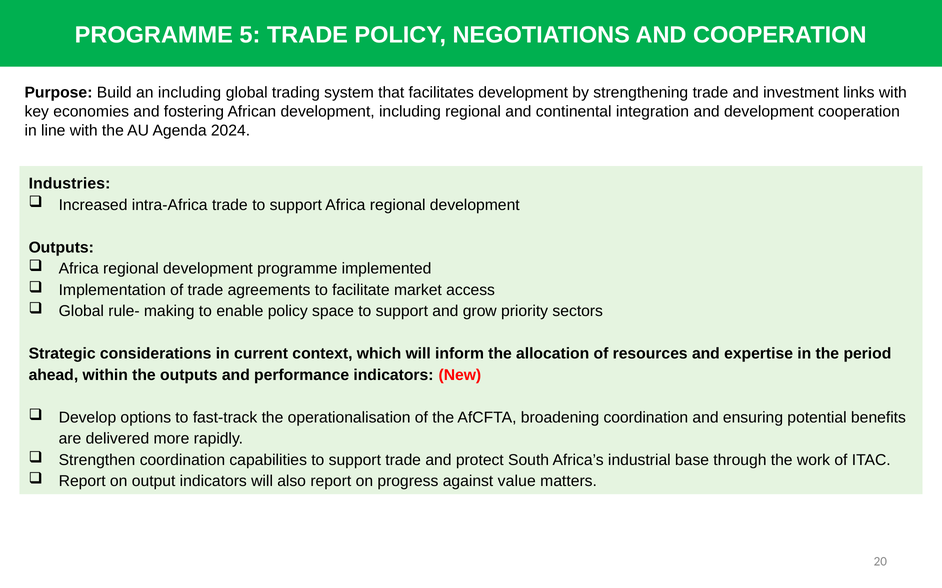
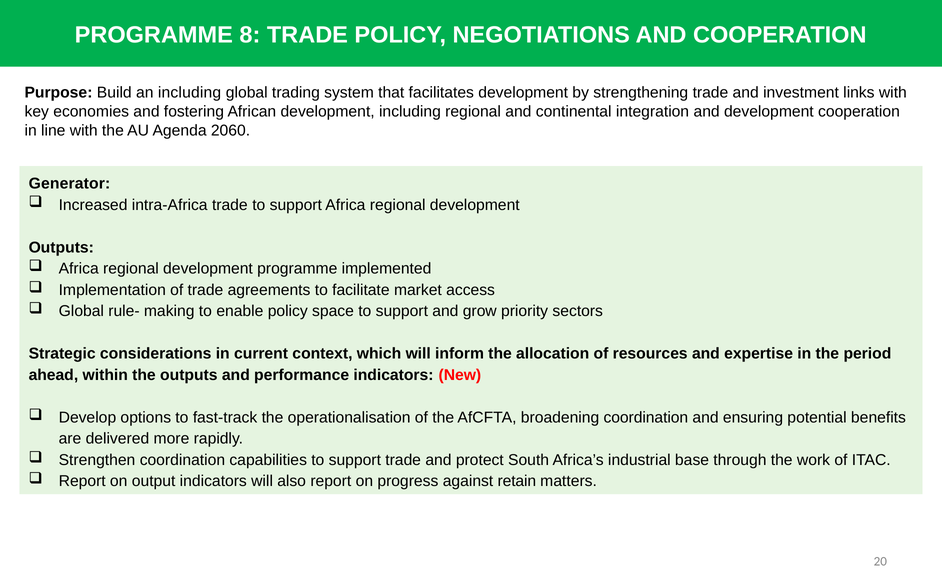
5: 5 -> 8 (250, 35)
2024: 2024 -> 2060 (231, 131)
Industries: Industries -> Generator (70, 184)
value: value -> retain (517, 482)
